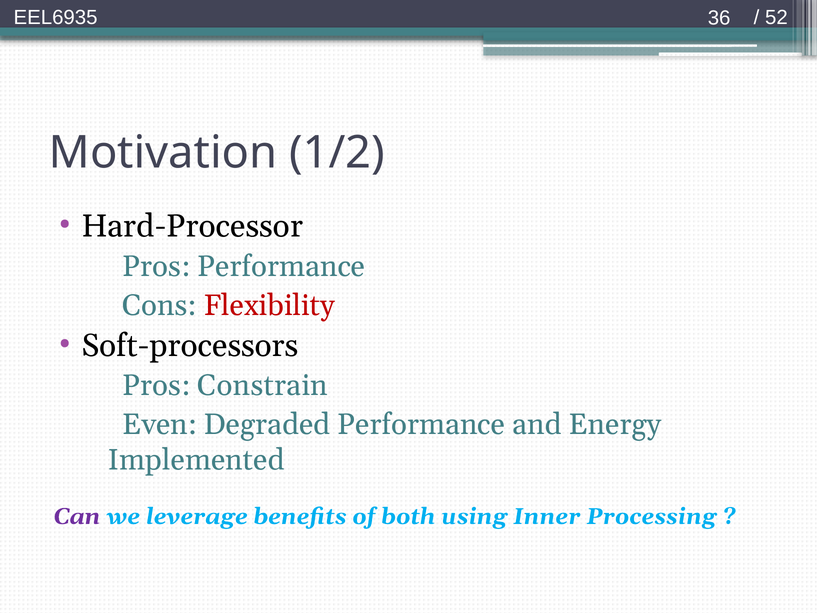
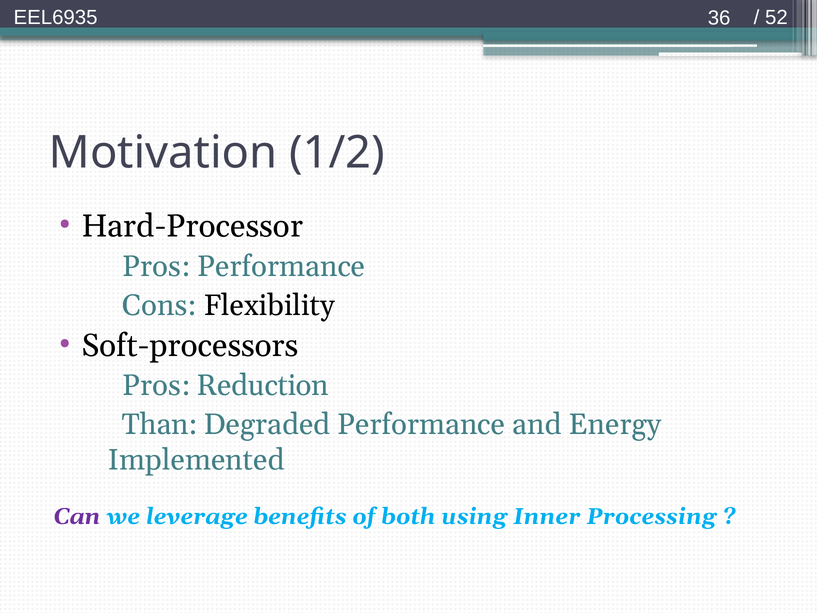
Flexibility colour: red -> black (269, 305)
Constrain: Constrain -> Reduction (263, 386)
Even: Even -> Than (160, 424)
